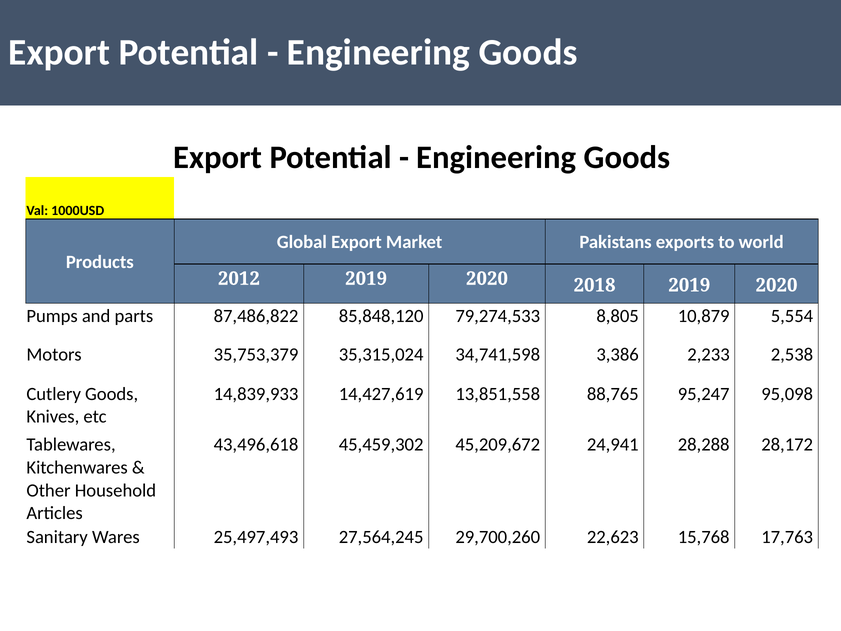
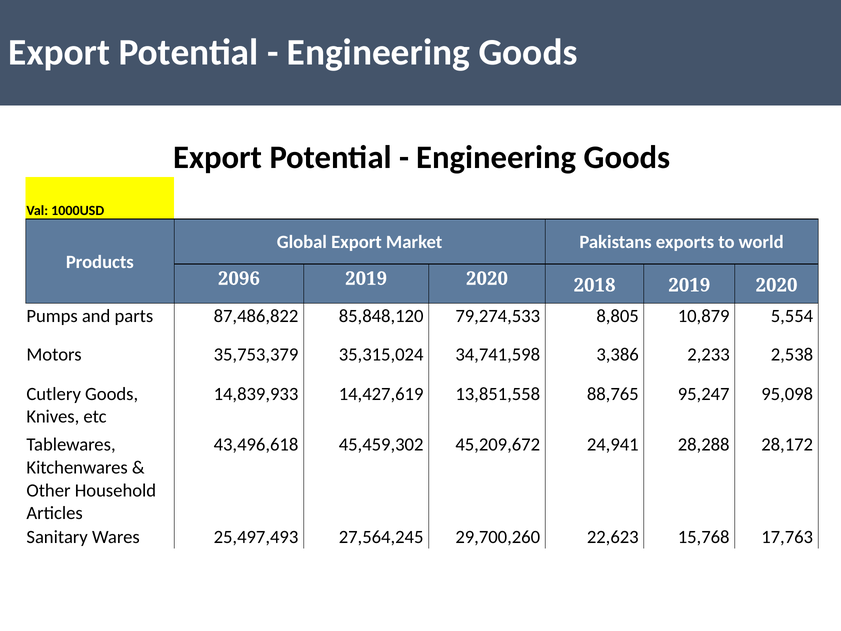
2012: 2012 -> 2096 (239, 278)
